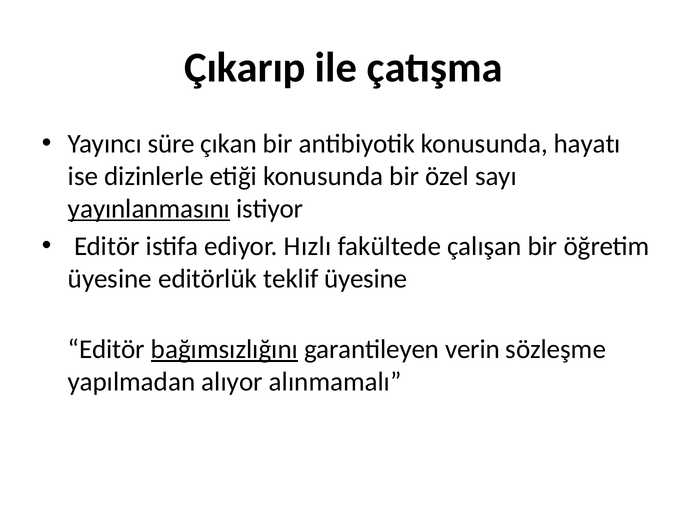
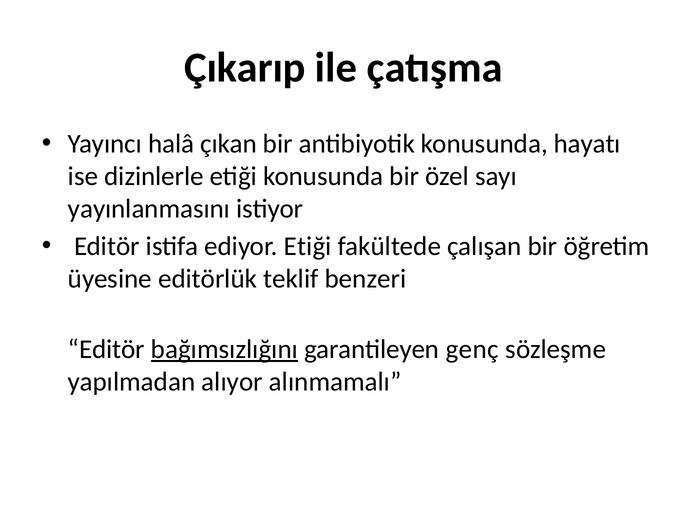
süre: süre -> halâ (171, 144)
yayınlanmasını underline: present -> none (149, 208)
ediyor Hızlı: Hızlı -> Etiği (308, 246)
teklif üyesine: üyesine -> benzeri (366, 279)
verin: verin -> genç (472, 349)
